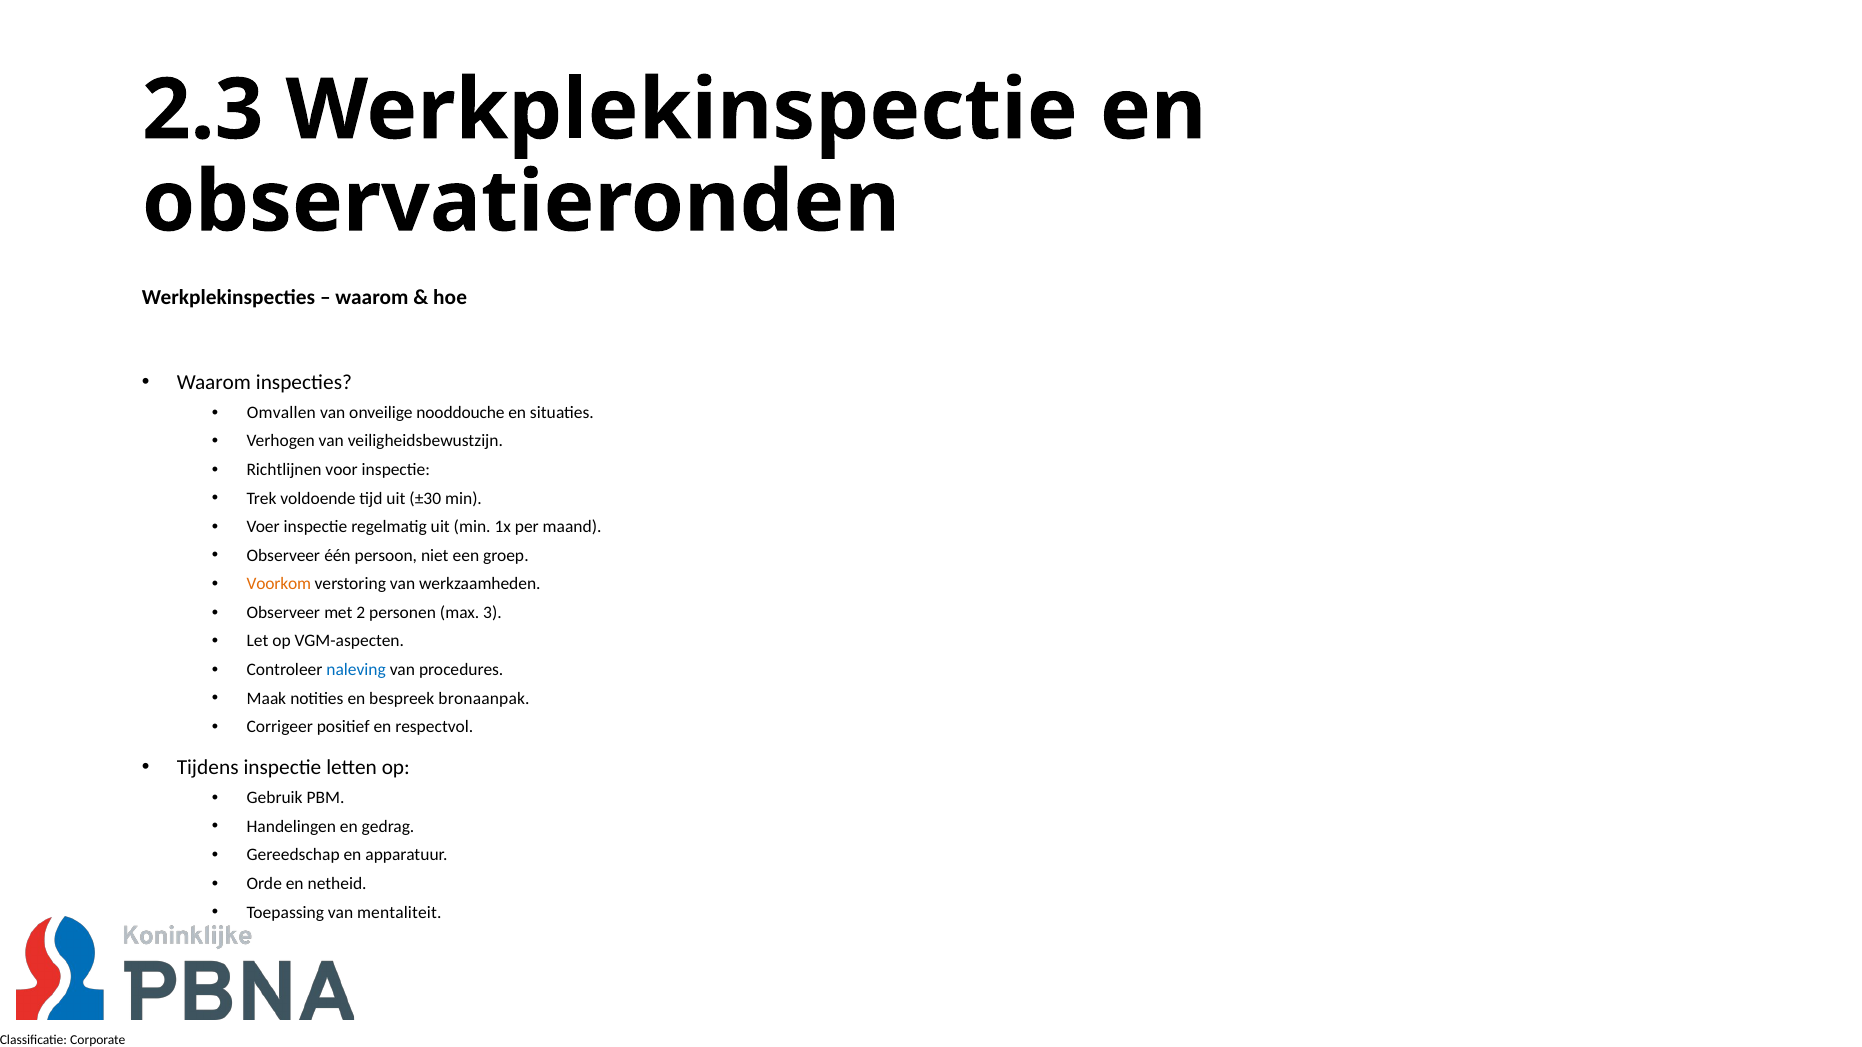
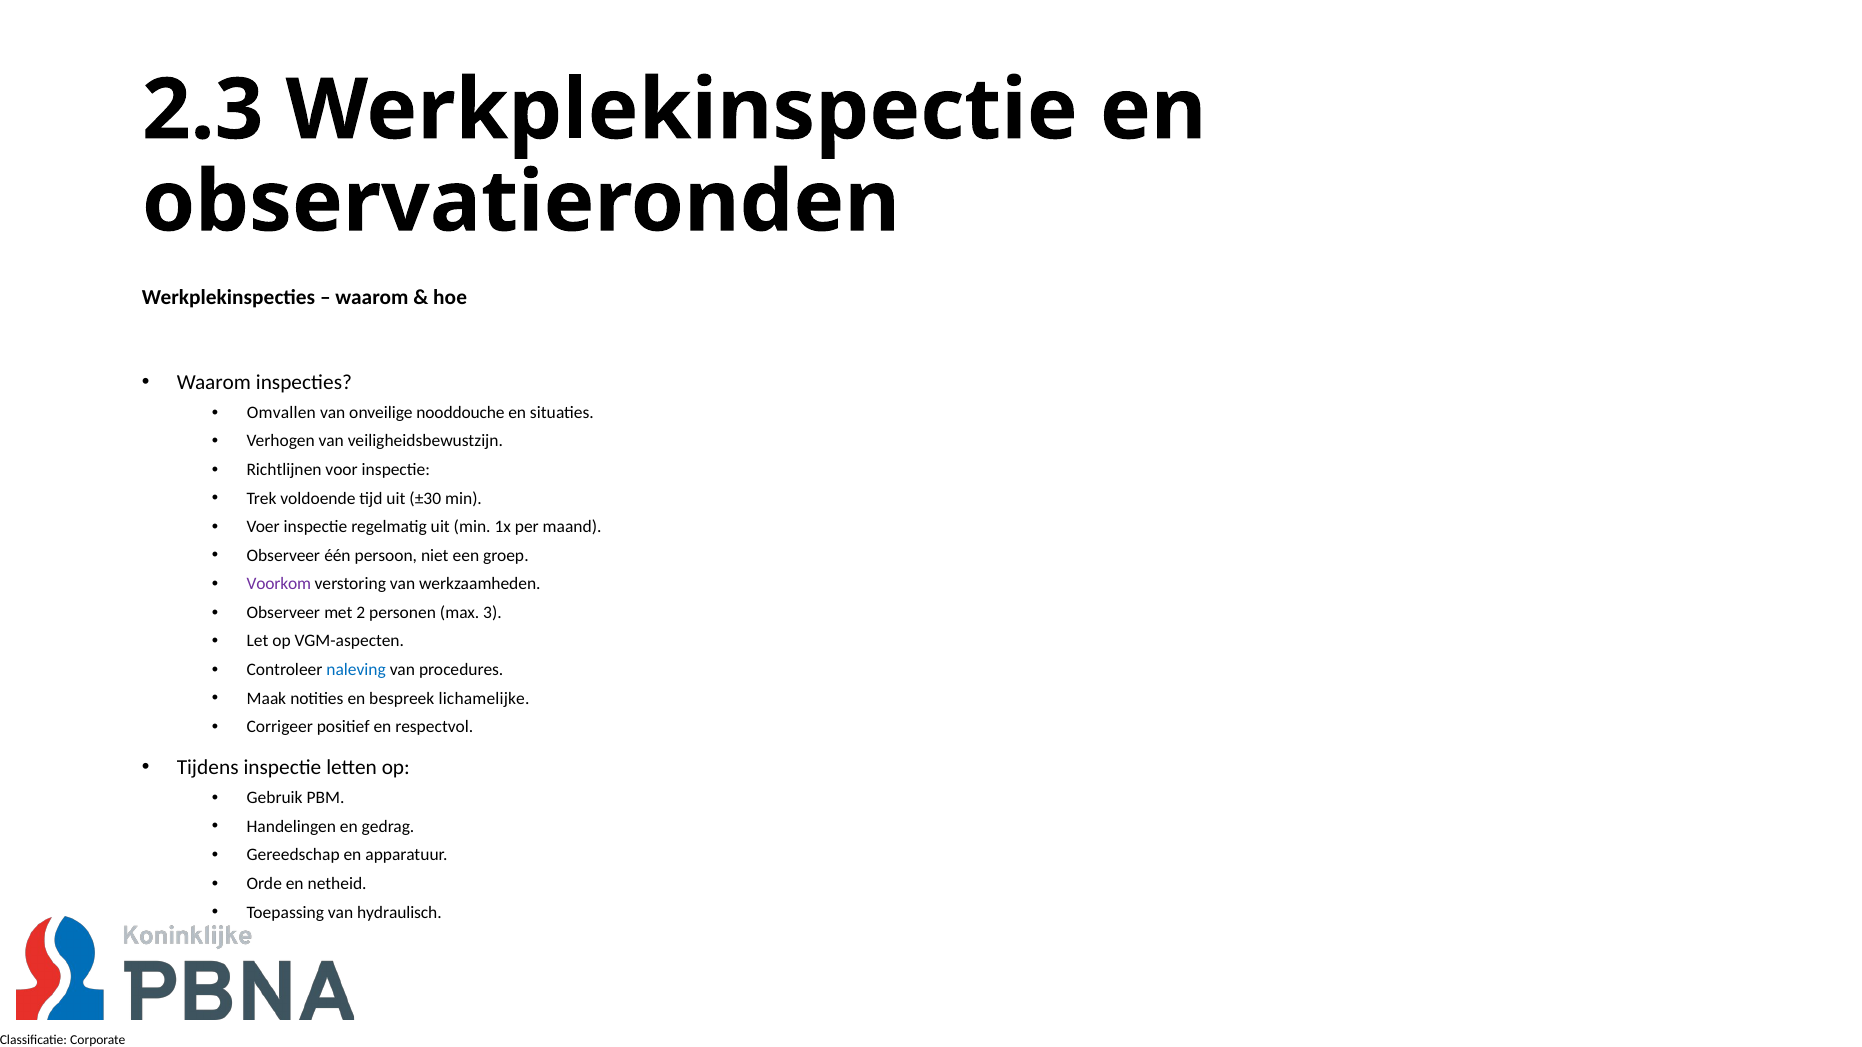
Voorkom colour: orange -> purple (279, 584)
bronaanpak: bronaanpak -> lichamelijke (484, 699)
mentaliteit: mentaliteit -> hydraulisch (399, 913)
